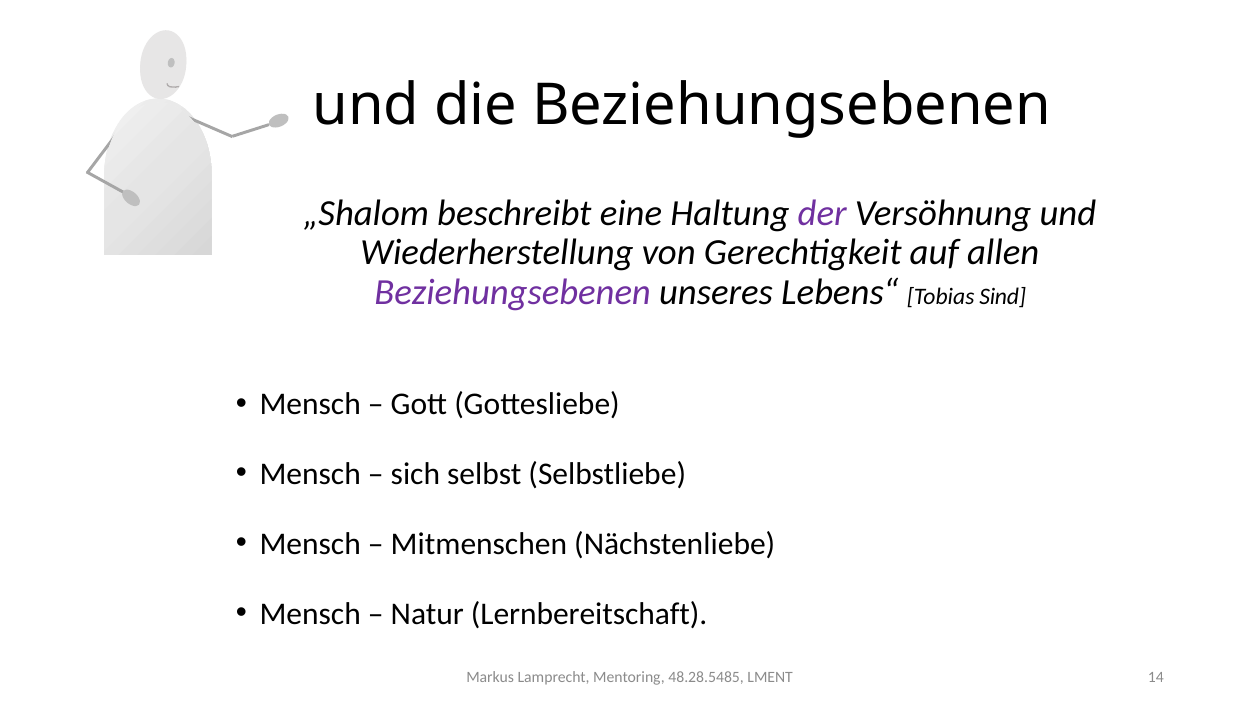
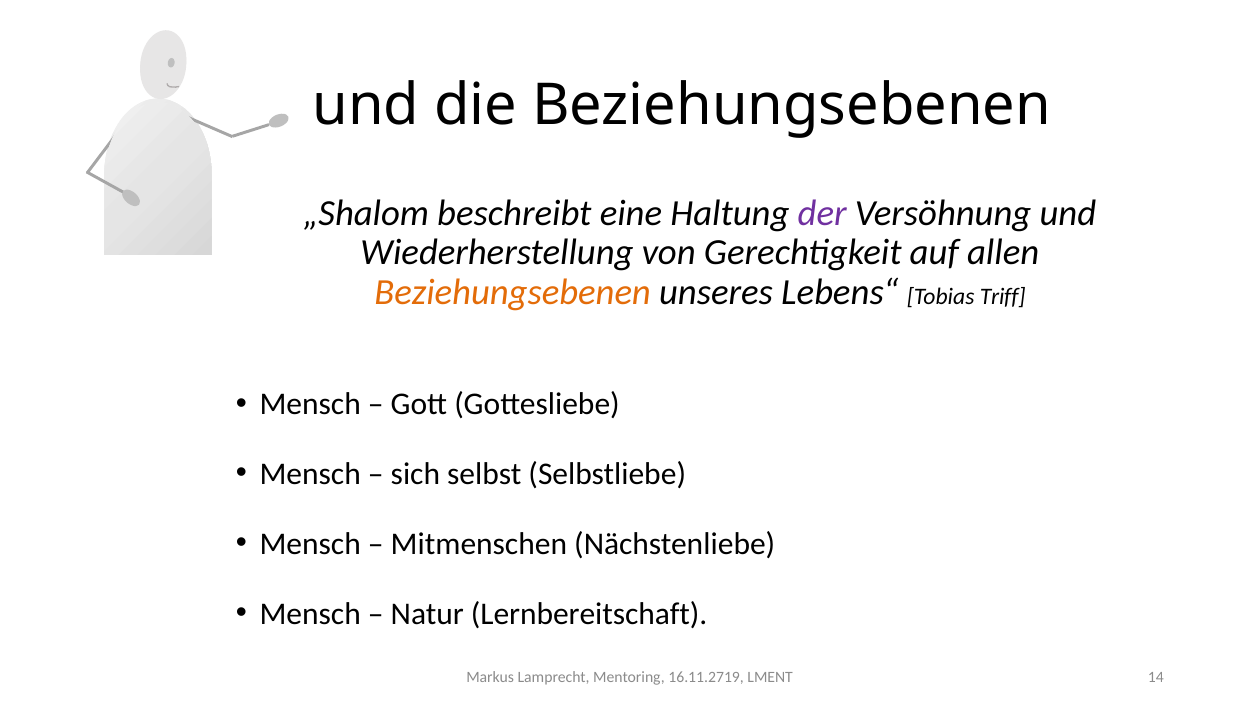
Beziehungsebenen colour: purple -> orange (513, 292)
Sind: Sind -> Triff (1003, 297)
48.28.5485: 48.28.5485 -> 16.11.2719 (706, 677)
